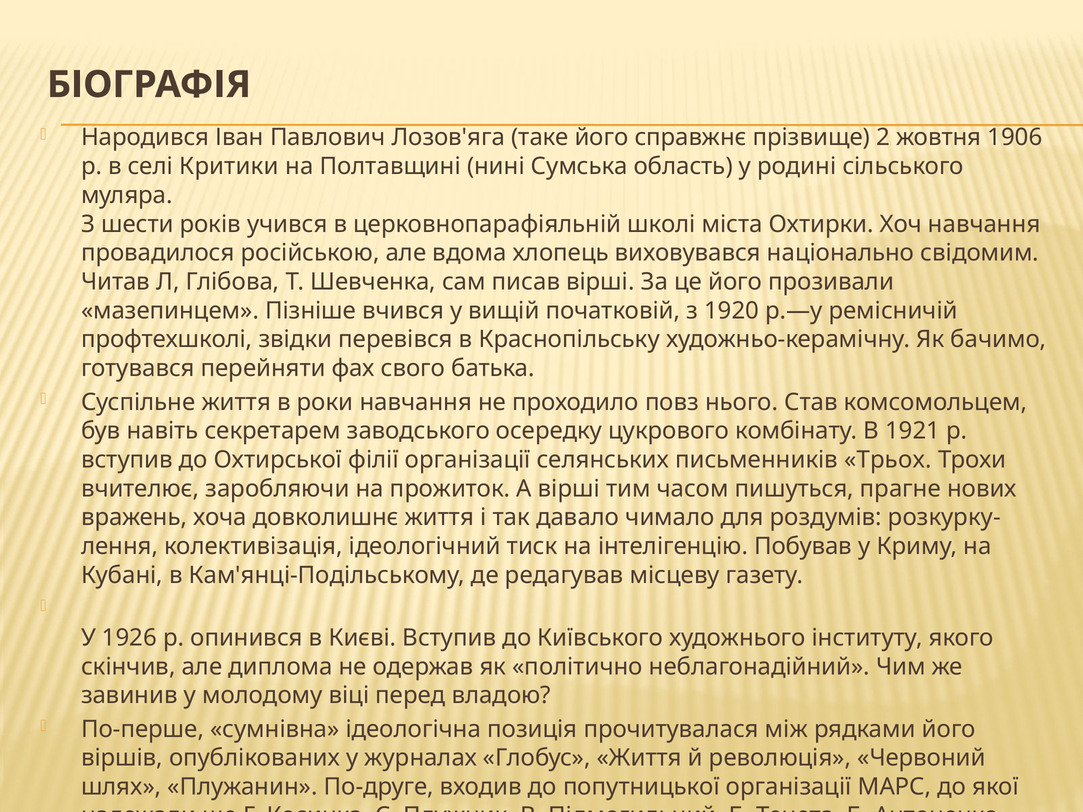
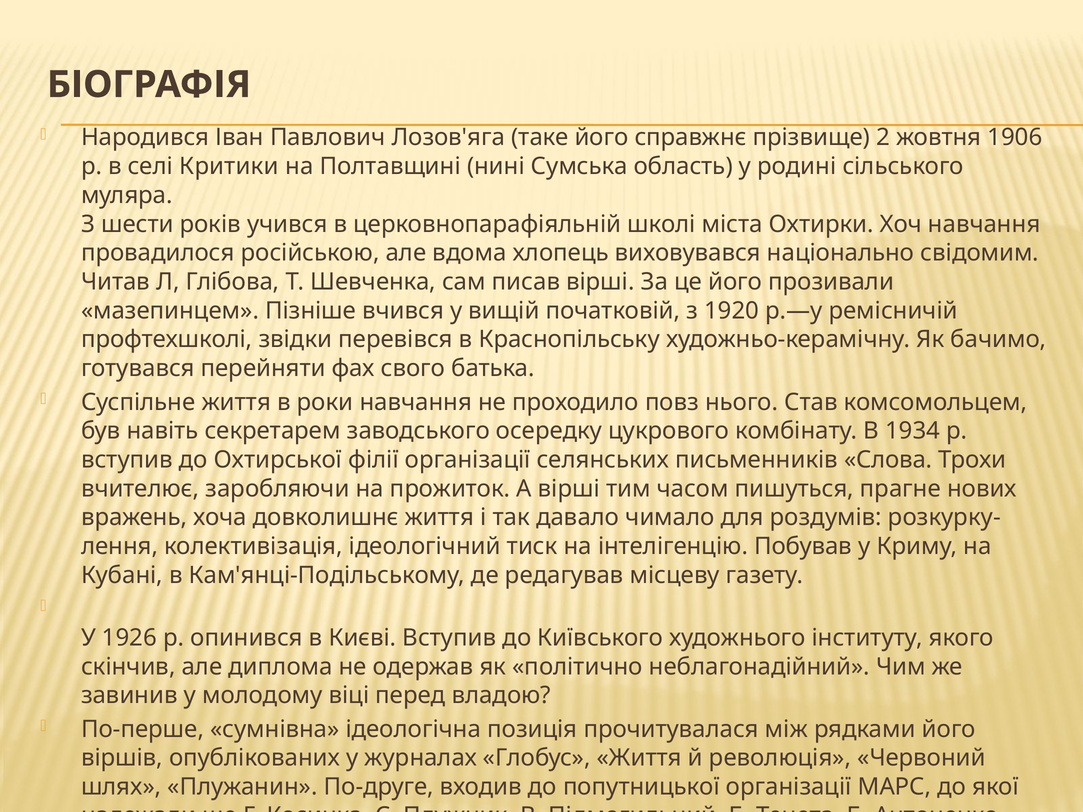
1921: 1921 -> 1934 (913, 431)
Трьох: Трьох -> Слова (888, 460)
